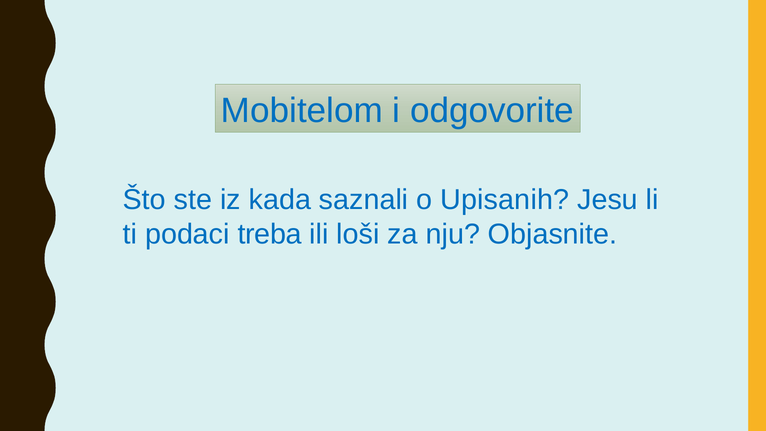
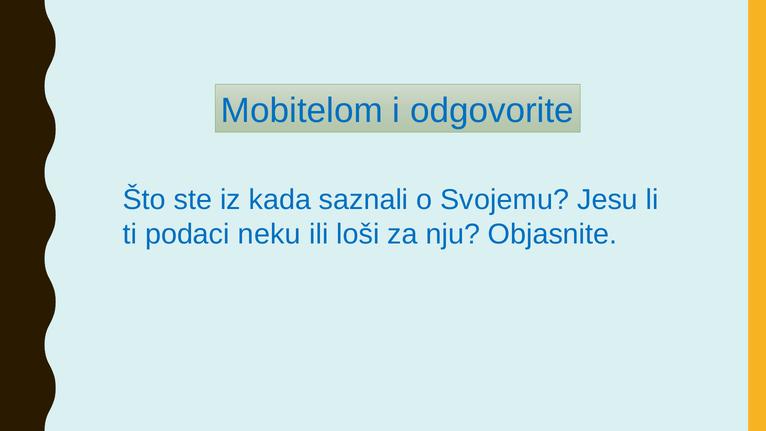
Upisanih: Upisanih -> Svojemu (505, 200)
treba: treba -> neku (269, 234)
